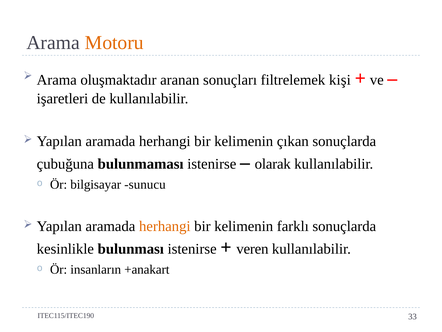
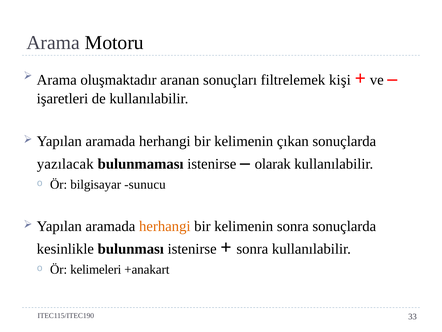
Motoru colour: orange -> black (114, 43)
çubuğuna: çubuğuna -> yazılacak (65, 164)
kelimenin farklı: farklı -> sonra (293, 226)
veren: veren -> sonra (252, 249)
insanların: insanların -> kelimeleri (96, 269)
